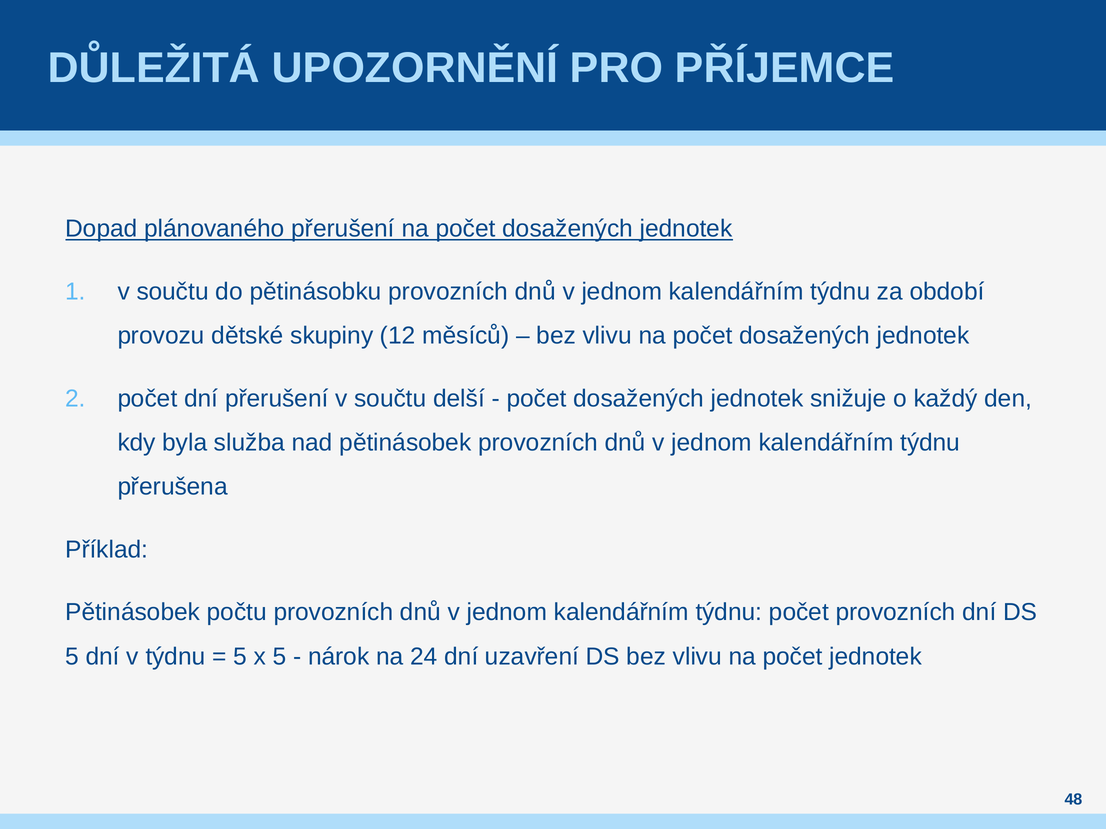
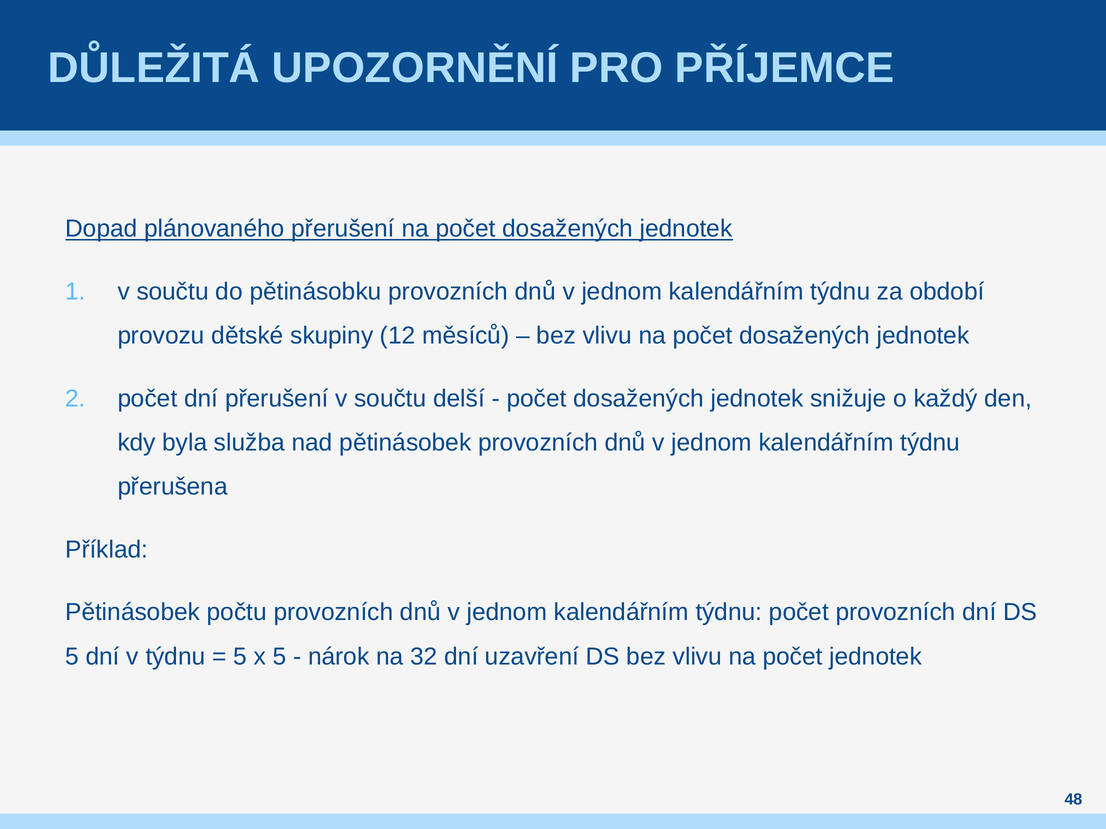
24: 24 -> 32 (424, 657)
